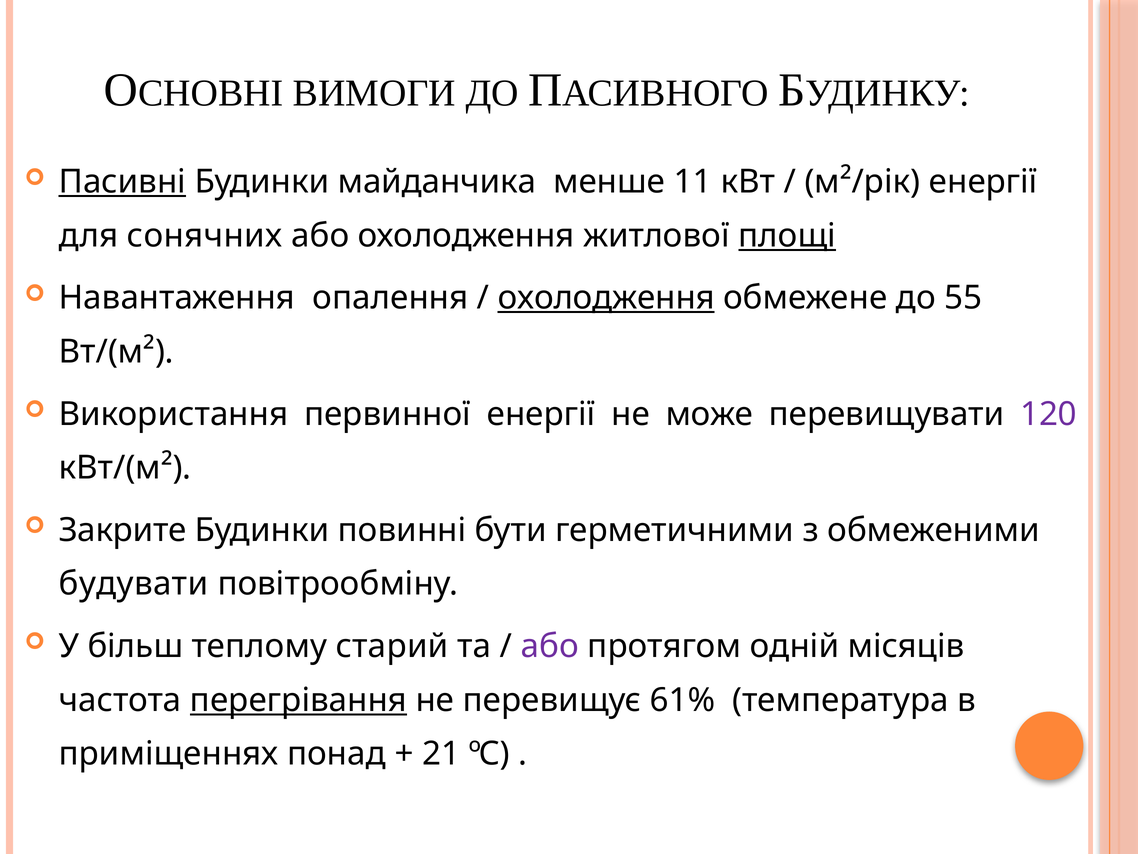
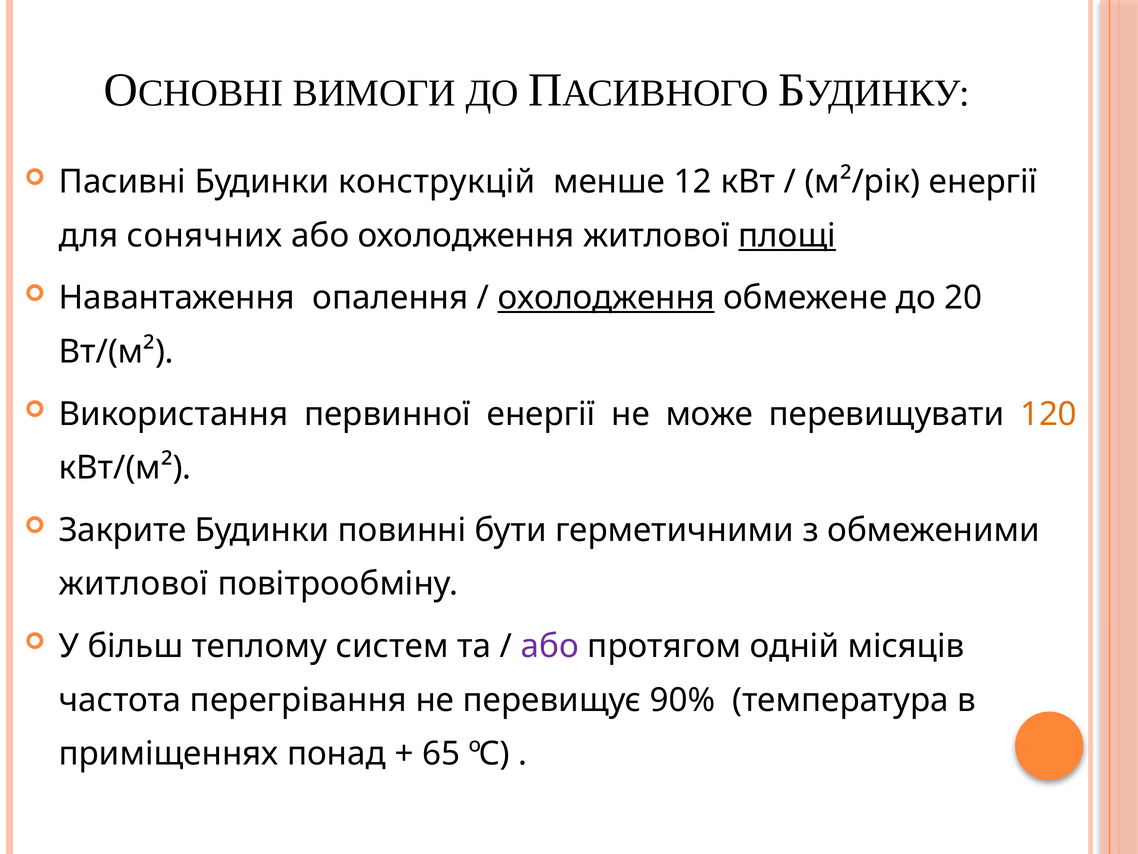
Пасивні underline: present -> none (122, 182)
майданчика: майданчика -> конструкцій (437, 182)
11: 11 -> 12 (693, 182)
55: 55 -> 20 (963, 298)
120 colour: purple -> orange (1049, 414)
будувати: будувати -> житлової (134, 584)
старий: старий -> систем (392, 646)
перегрівання underline: present -> none (299, 700)
61%: 61% -> 90% (683, 700)
21: 21 -> 65 (441, 753)
